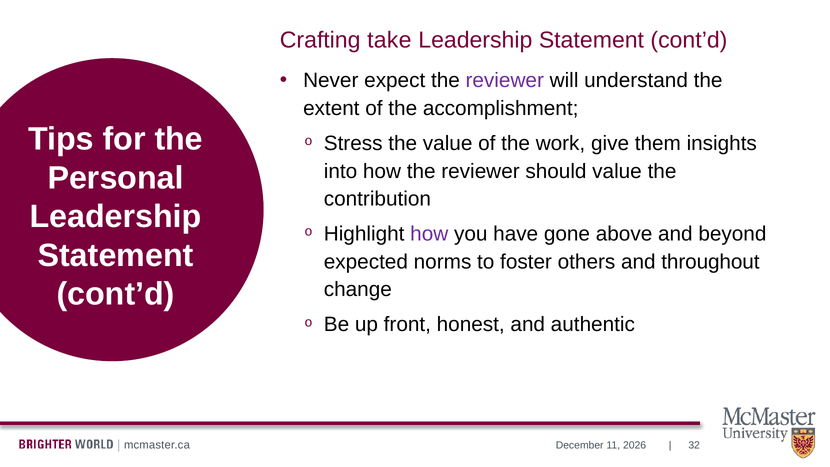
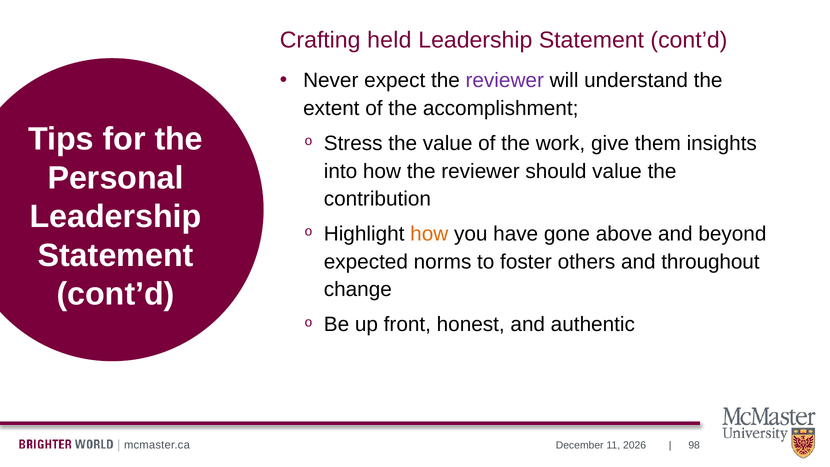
take: take -> held (389, 40)
how colour: purple -> orange (429, 234)
32: 32 -> 98 (694, 445)
